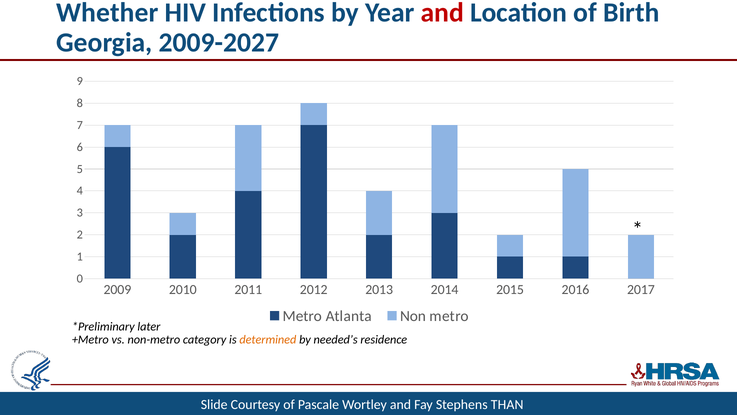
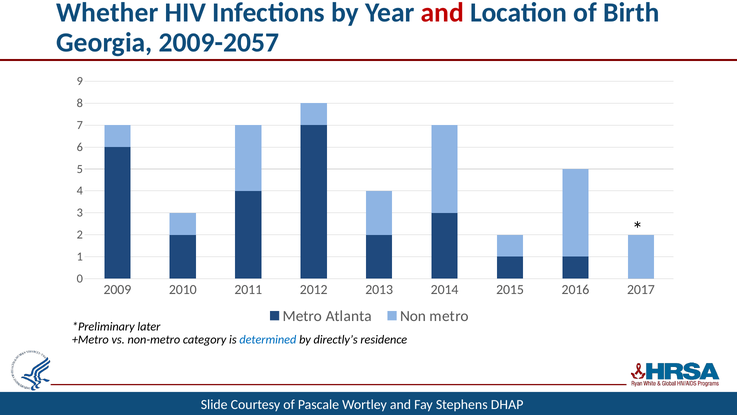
2009-2027: 2009-2027 -> 2009-2057 (219, 43)
determined colour: orange -> blue (268, 339)
needed’s: needed’s -> directly’s (336, 339)
THAN: THAN -> DHAP (507, 404)
